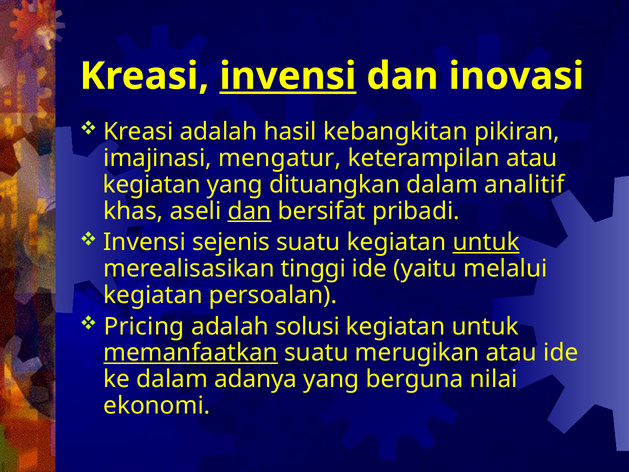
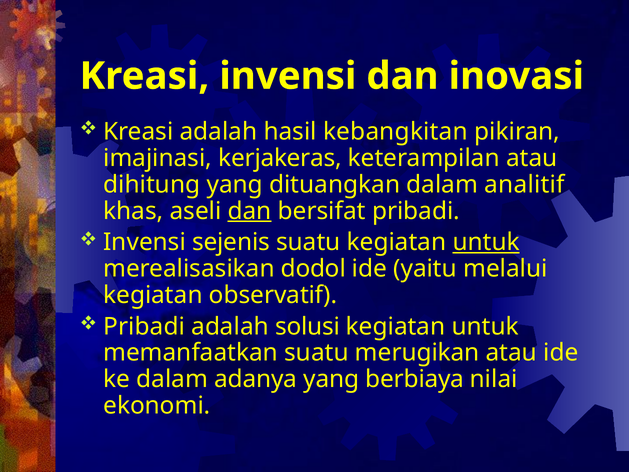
invensi underline: present -> none (288, 76)
mengatur: mengatur -> kerjakeras (280, 158)
kegiatan: kegiatan -> dihitung (152, 184)
tinggi: tinggi -> dodol (313, 269)
persoalan: persoalan -> observatif (273, 295)
Pricing: Pricing -> Pribadi (144, 326)
memanfaatkan underline: present -> none (191, 353)
berguna: berguna -> berbiaya (415, 379)
